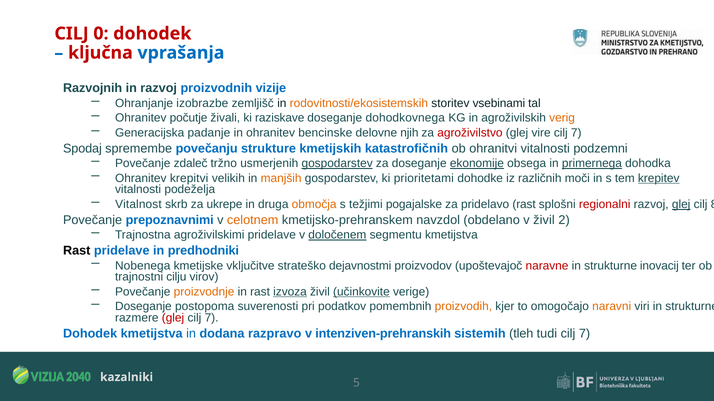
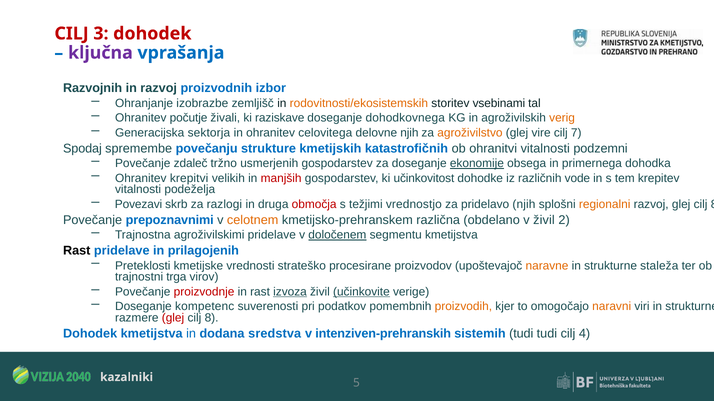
0: 0 -> 3 (101, 34)
ključna colour: red -> purple (100, 53)
vizije: vizije -> izbor (271, 88)
padanje: padanje -> sektorja (209, 133)
bencinske: bencinske -> celovitega (325, 133)
agroživilstvo colour: red -> orange (470, 133)
gospodarstev underline: present -> none (337, 164)
primernega underline: present -> none (592, 164)
manjših colour: orange -> red (281, 178)
prioritetami: prioritetami -> učinkovitost (424, 178)
moči: moči -> vode (577, 178)
krepitev underline: present -> none (659, 178)
Vitalnost: Vitalnost -> Povezavi (139, 205)
ukrepe: ukrepe -> razlogi (224, 205)
območja colour: orange -> red (314, 205)
pogajalske: pogajalske -> vrednostjo (414, 205)
pridelavo rast: rast -> njih (524, 205)
regionalni colour: red -> orange (605, 205)
glej underline: present -> none (681, 205)
navzdol: navzdol -> različna (438, 220)
predhodniki: predhodniki -> prilagojenih (203, 251)
Nobenega: Nobenega -> Preteklosti (143, 266)
vključitve: vključitve -> vrednosti (250, 266)
dejavnostmi: dejavnostmi -> procesirane (360, 266)
naravne colour: red -> orange (547, 266)
inovacij: inovacij -> staleža (659, 266)
cilju: cilju -> trga (176, 277)
proizvodnje colour: orange -> red (204, 292)
postopoma: postopoma -> kompetenc (205, 307)
7: 7 -> 8 (212, 318)
razpravo: razpravo -> sredstva (275, 334)
sistemih tleh: tleh -> tudi (521, 334)
tudi cilj 7: 7 -> 4 (585, 334)
